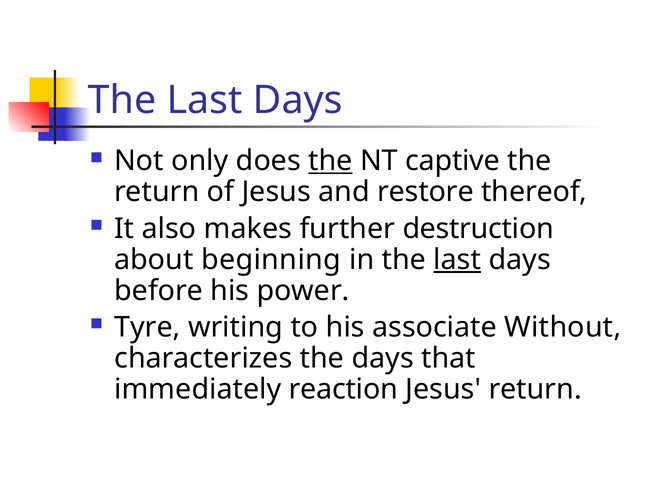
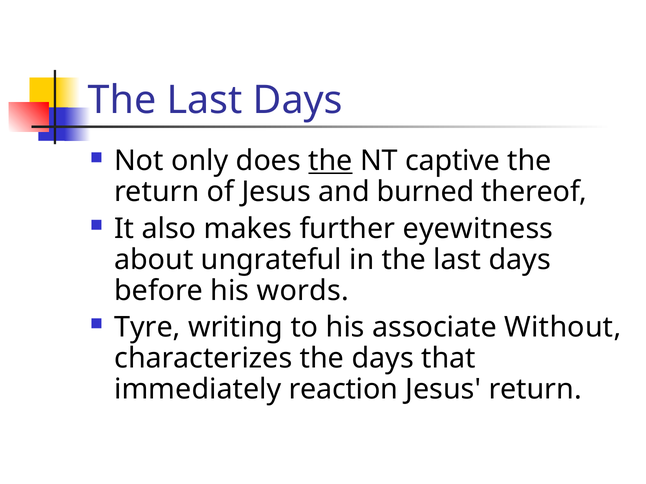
restore: restore -> burned (426, 192)
destruction: destruction -> eyewitness (478, 229)
beginning: beginning -> ungrateful (271, 260)
last underline: present -> none (457, 260)
power: power -> words (303, 291)
